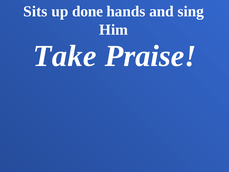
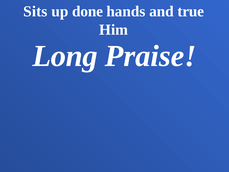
sing: sing -> true (191, 11)
Take: Take -> Long (65, 56)
